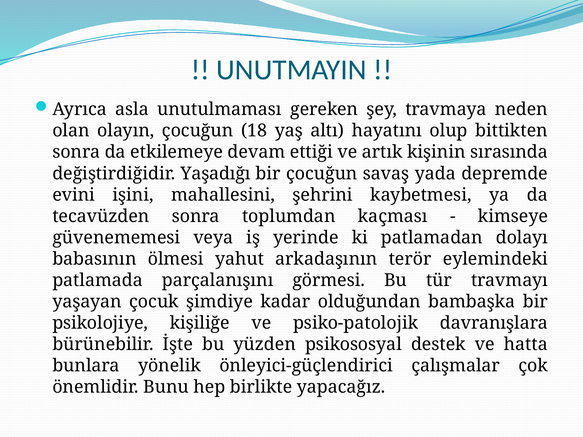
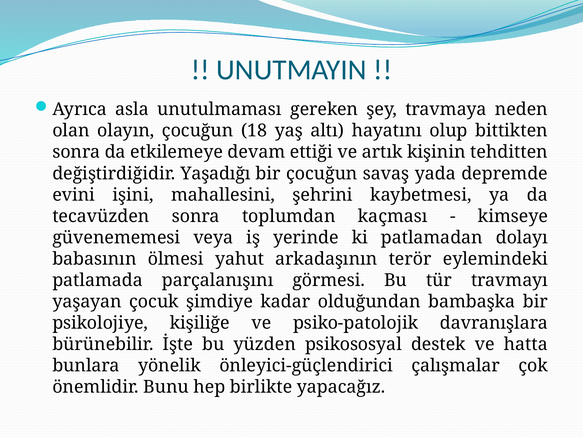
sırasında: sırasında -> tehditten (509, 152)
